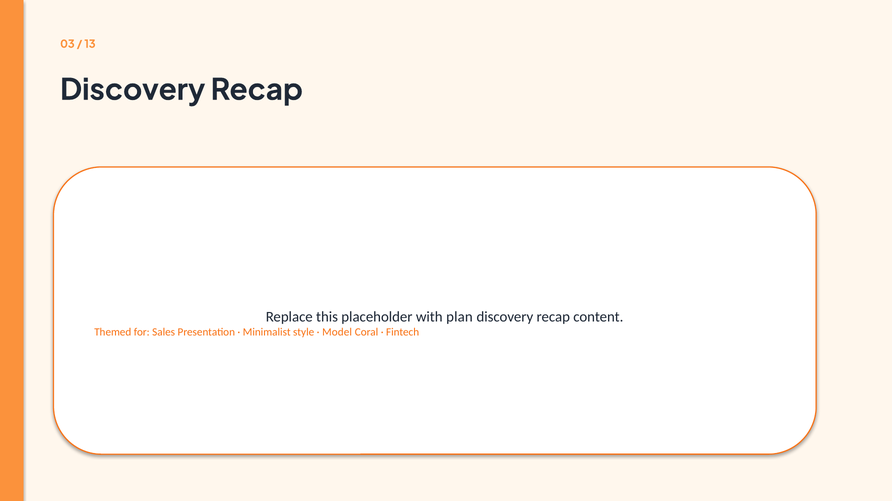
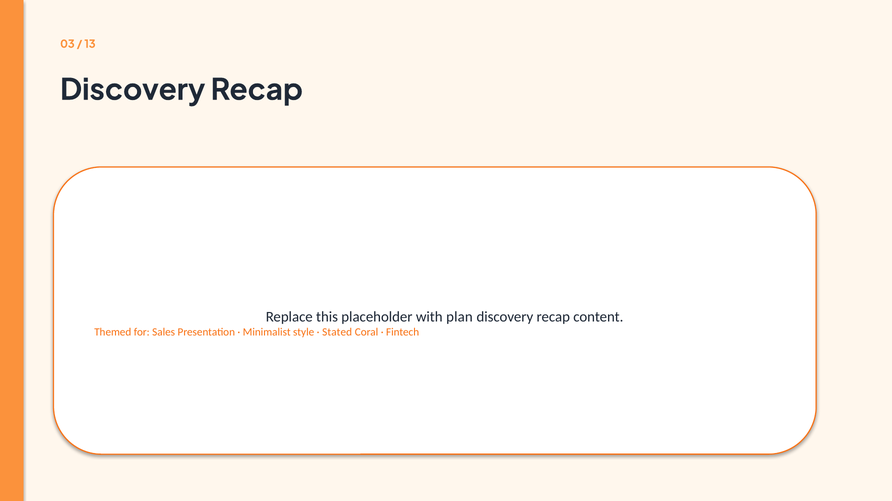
Model: Model -> Stated (337, 332)
